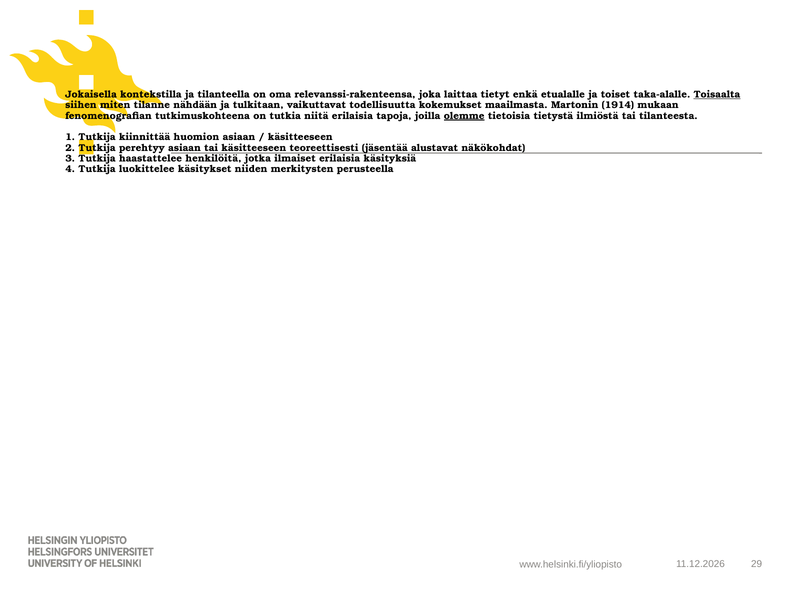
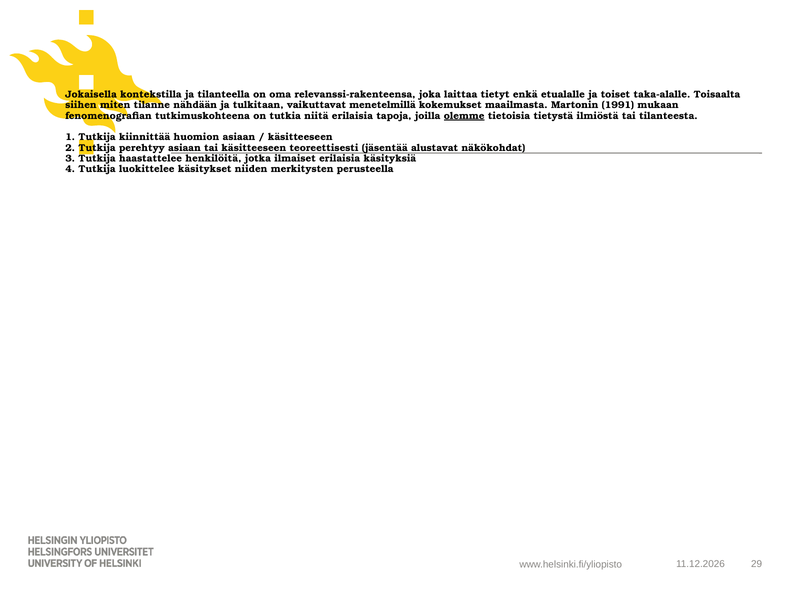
Toisaalta underline: present -> none (717, 94)
todellisuutta: todellisuutta -> menetelmillä (383, 105)
1914: 1914 -> 1991 (618, 105)
